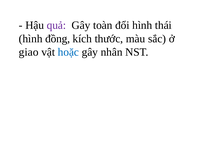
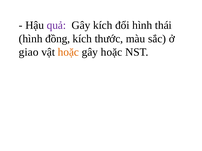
Gây toàn: toàn -> kích (103, 25)
hoặc colour: blue -> orange (68, 52)
gây nhân: nhân -> hoặc (112, 52)
